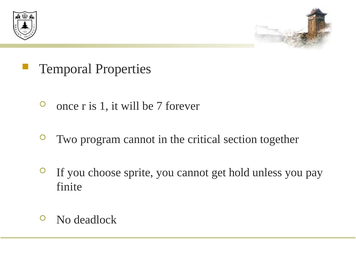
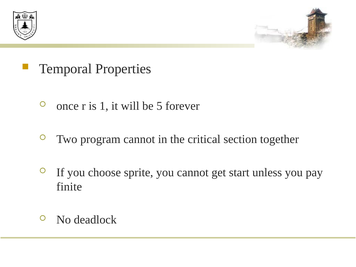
7: 7 -> 5 (159, 106)
hold: hold -> start (239, 172)
